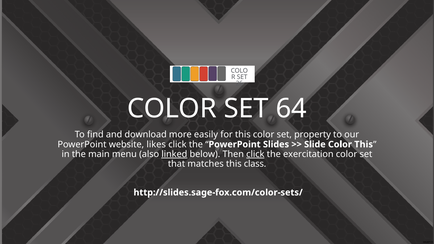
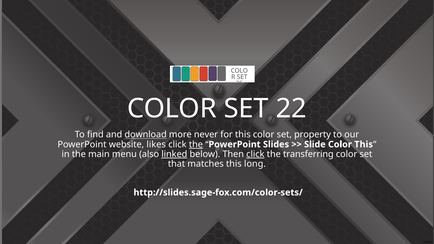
64: 64 -> 22 (291, 108)
download underline: none -> present (146, 135)
easily: easily -> never (206, 135)
the underline: none -> present (196, 144)
exercitation: exercitation -> transferring (308, 154)
class: class -> long (255, 164)
